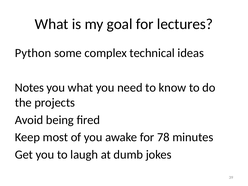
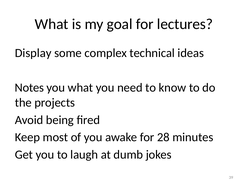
Python: Python -> Display (33, 53)
78: 78 -> 28 (163, 137)
